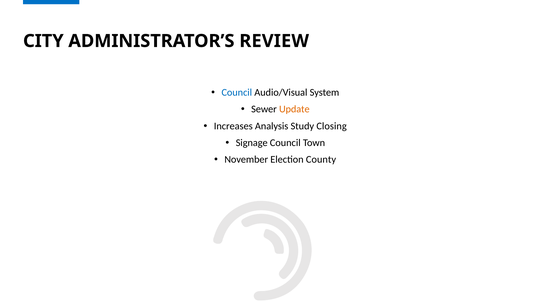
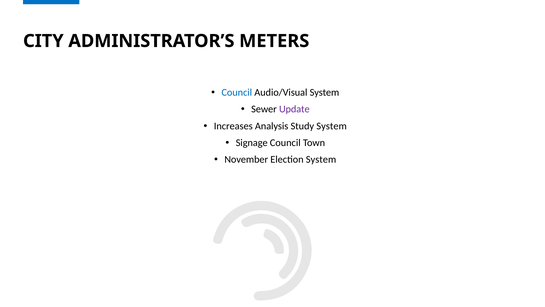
REVIEW: REVIEW -> METERS (274, 41)
Update colour: orange -> purple (294, 109)
Study Closing: Closing -> System (332, 126)
Election County: County -> System (321, 159)
